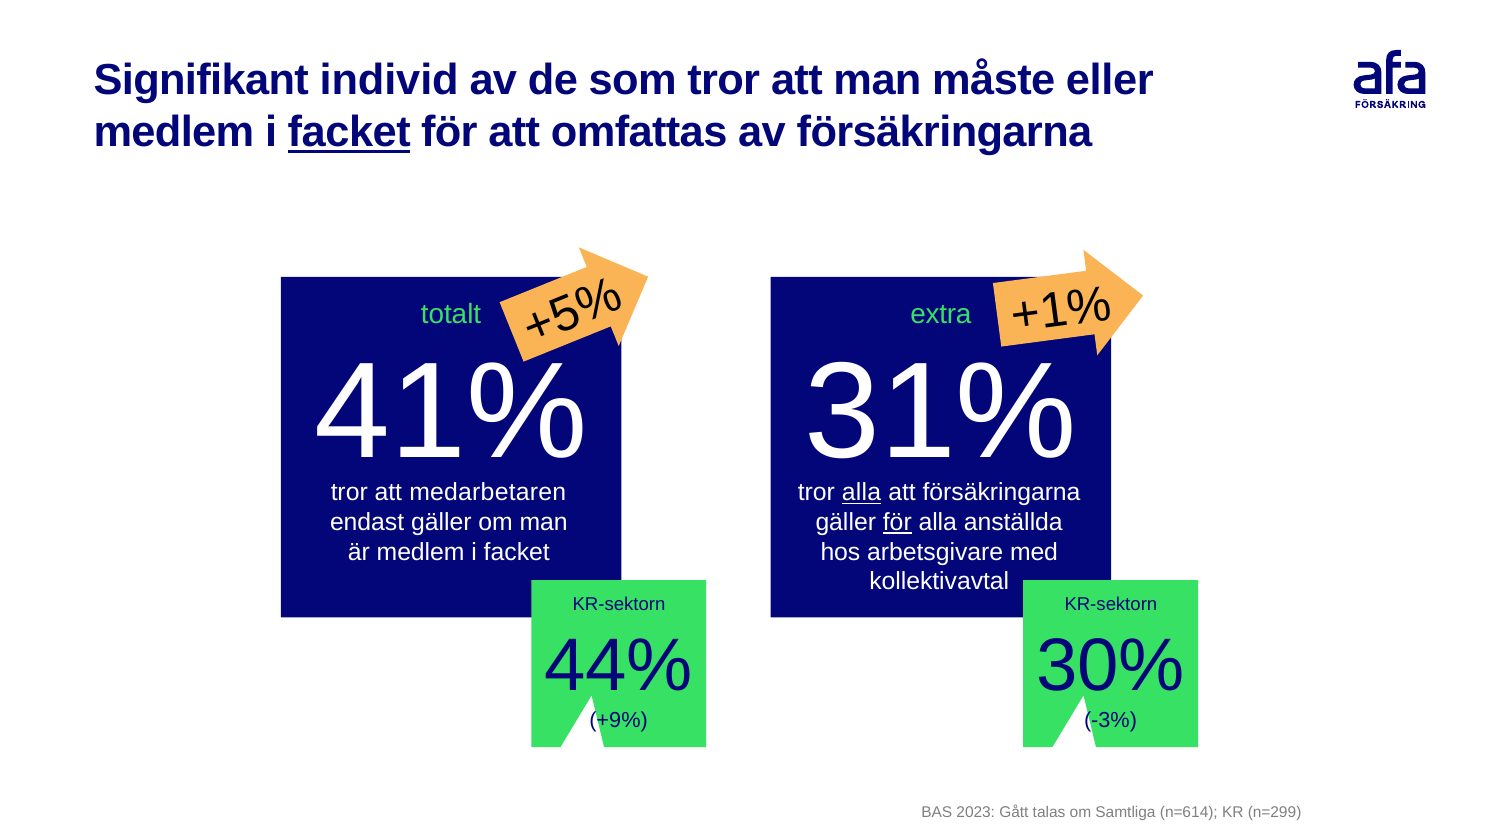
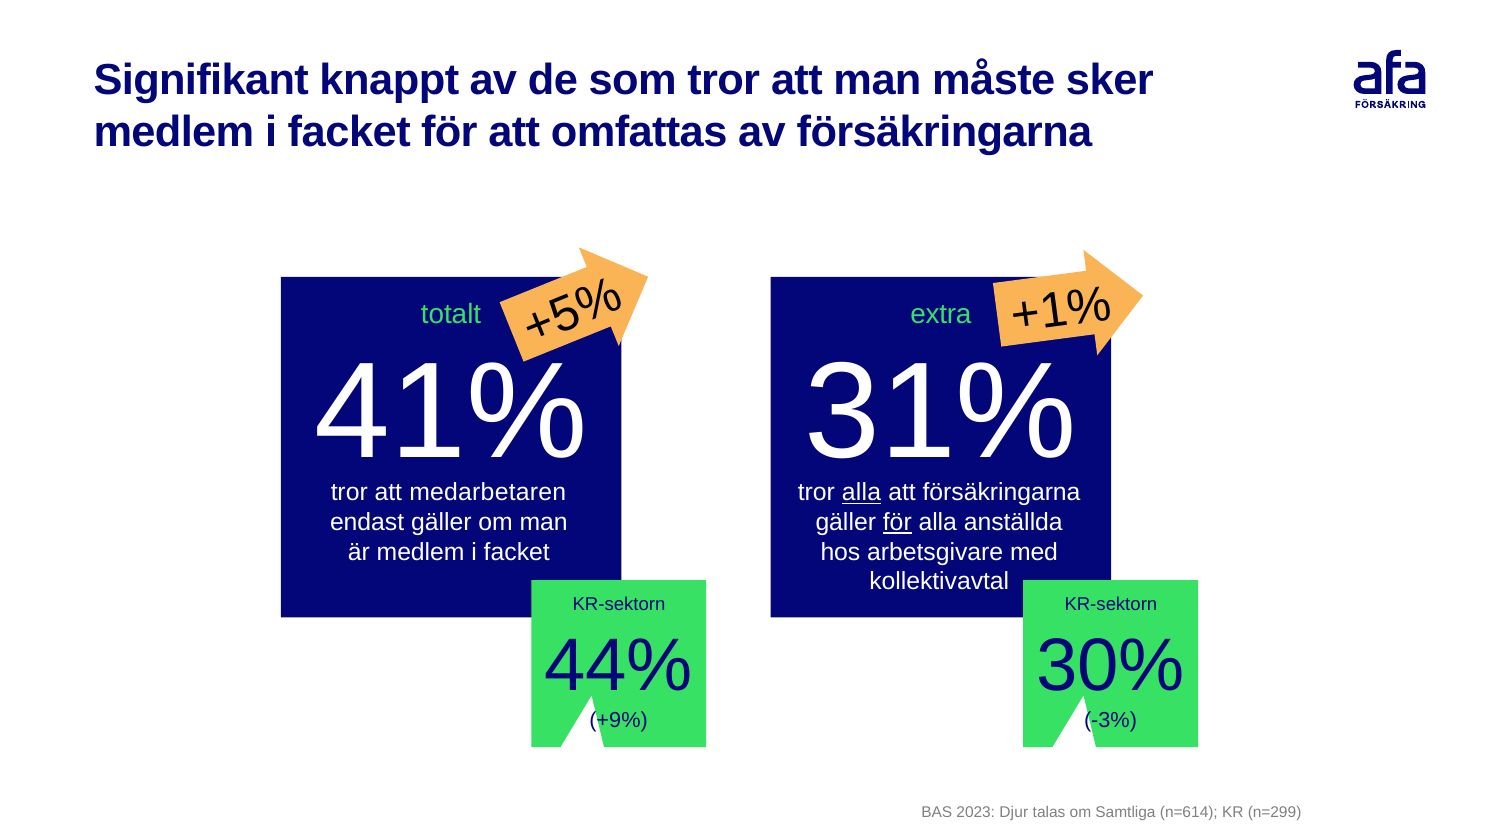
individ: individ -> knappt (389, 81)
eller: eller -> sker (1110, 81)
facket underline: present -> none (349, 133)
Gått: Gått -> Djur (1014, 812)
